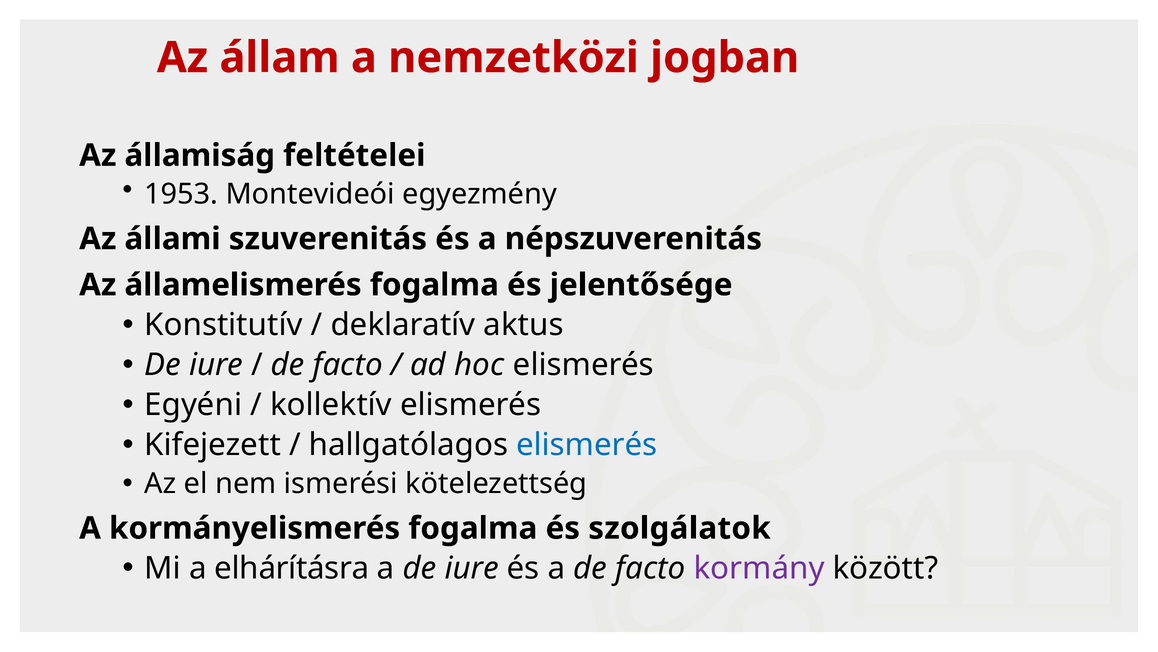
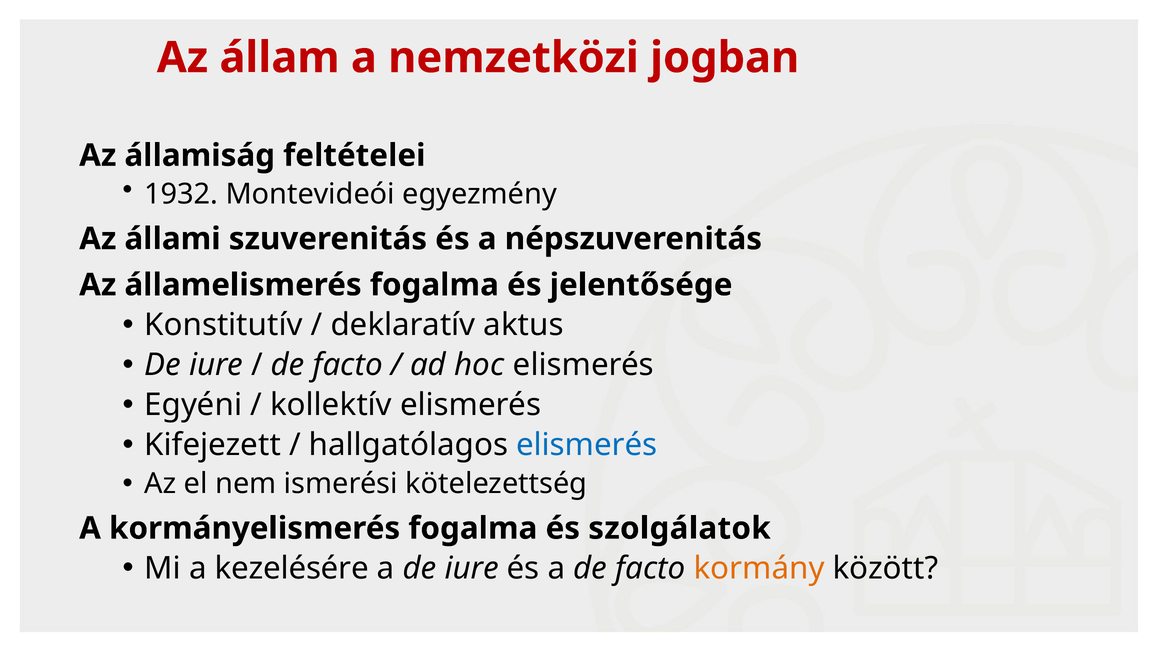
1953: 1953 -> 1932 (181, 194)
elhárításra: elhárításra -> kezelésére (292, 568)
kormány colour: purple -> orange (759, 568)
